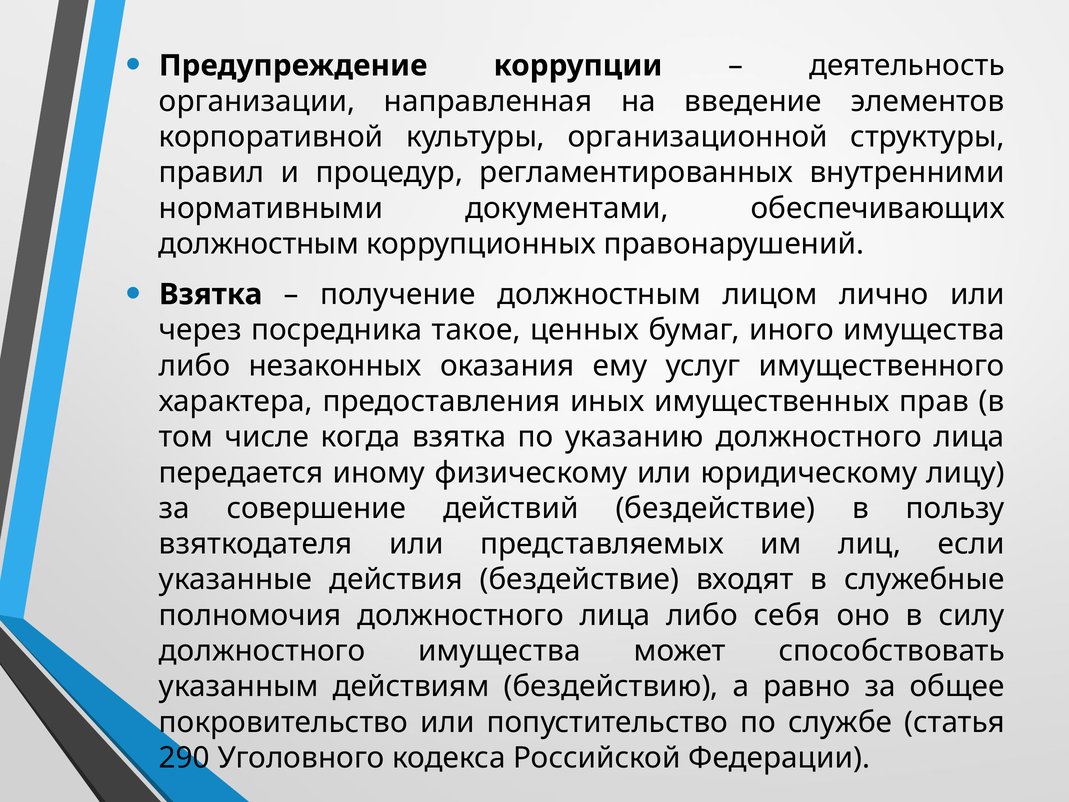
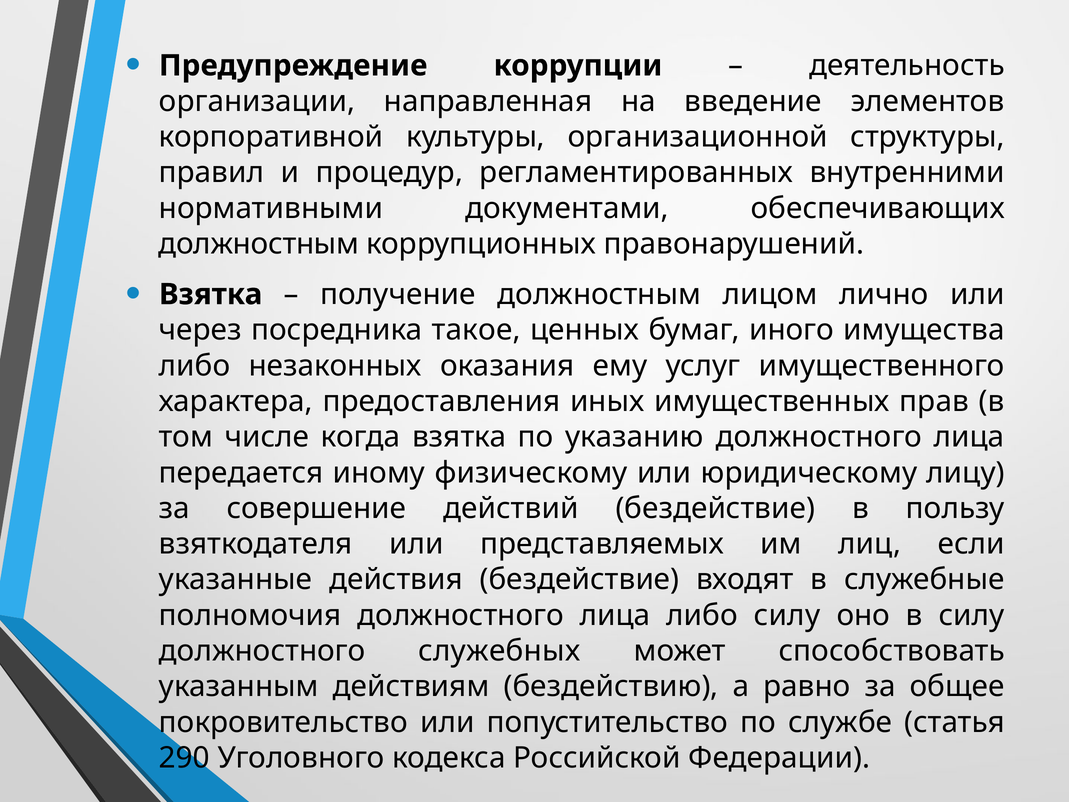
либо себя: себя -> силу (787, 615)
должностного имущества: имущества -> служебных (499, 651)
